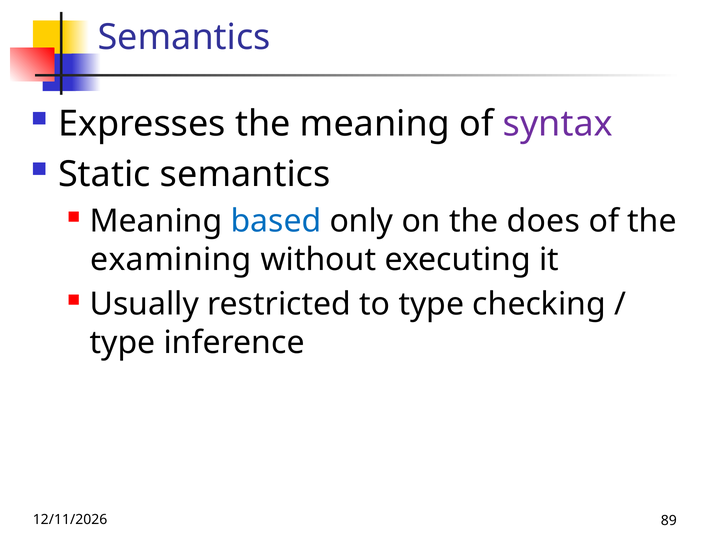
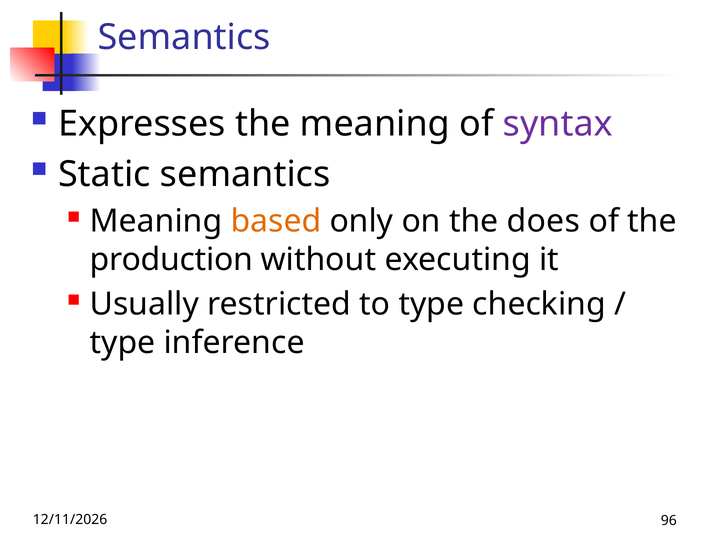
based colour: blue -> orange (276, 221)
examining: examining -> production (171, 259)
89: 89 -> 96 (669, 521)
